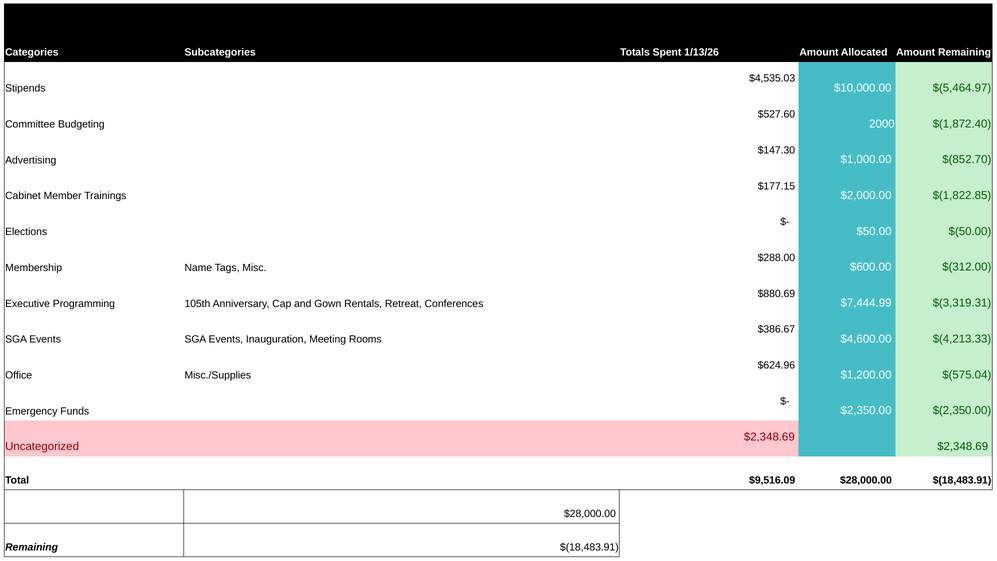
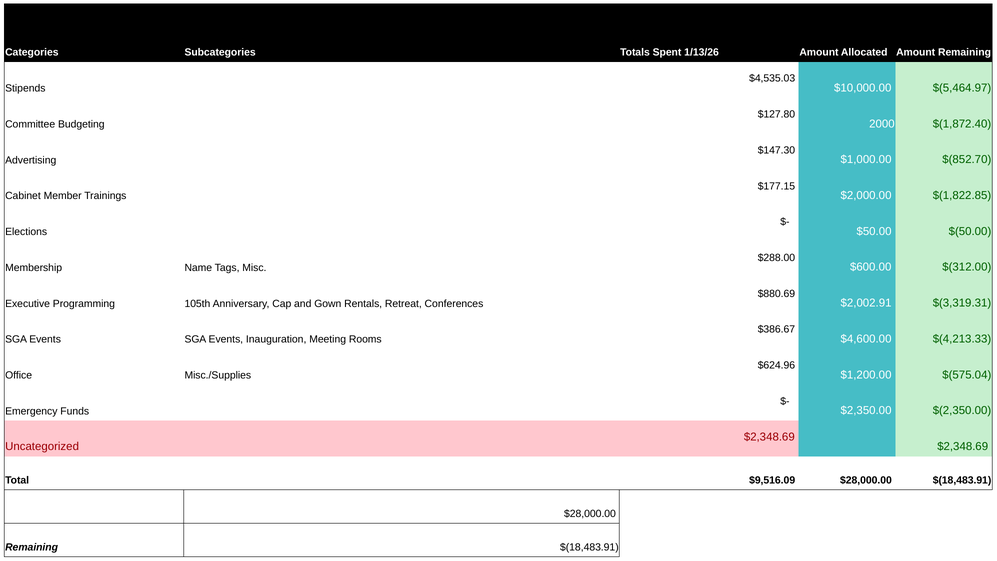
$527.60: $527.60 -> $127.80 (776, 114)
$7,444.99: $7,444.99 -> $2,002.91 (866, 303)
